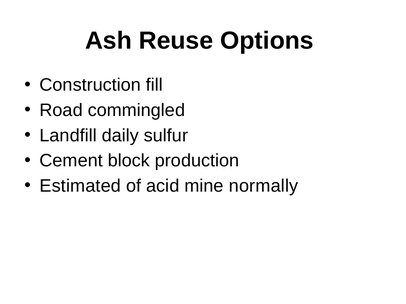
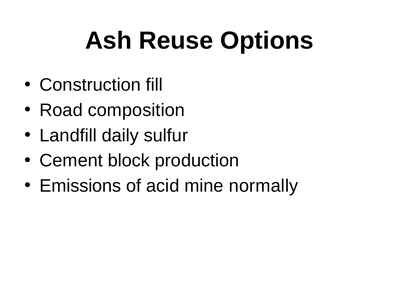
commingled: commingled -> composition (136, 110)
Estimated: Estimated -> Emissions (80, 186)
